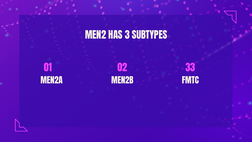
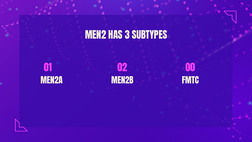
33: 33 -> 00 (190, 68)
